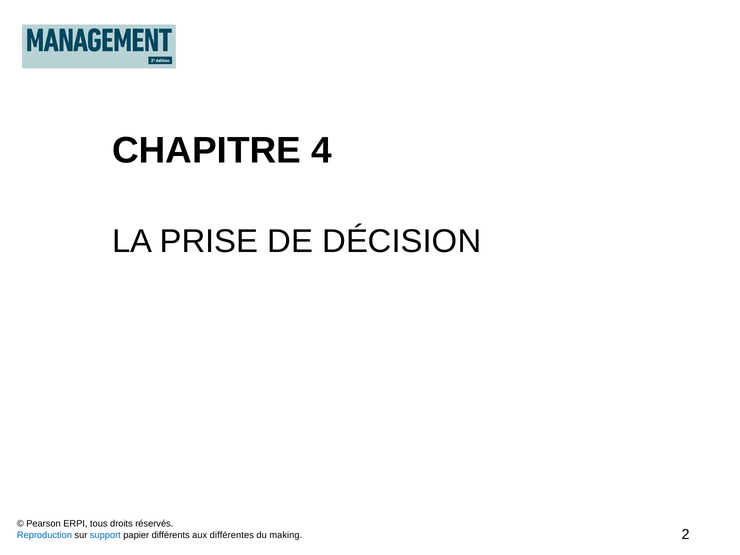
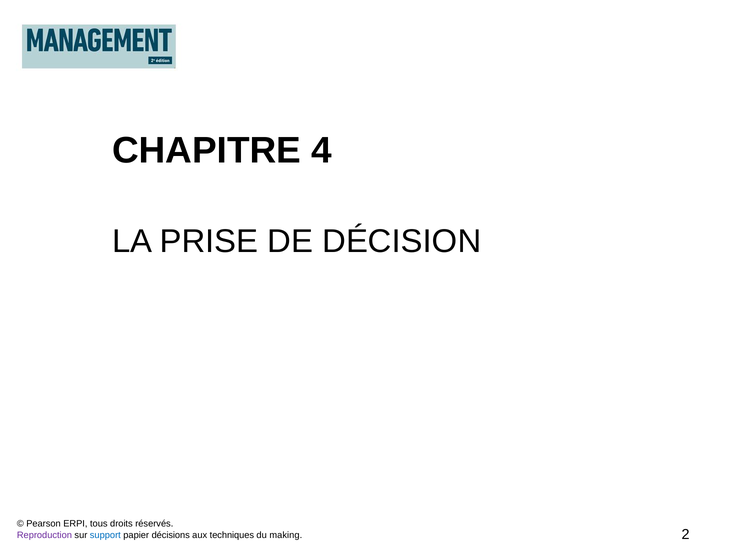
Reproduction colour: blue -> purple (44, 535)
différents: différents -> décisions (171, 535)
différentes: différentes -> techniques (232, 535)
